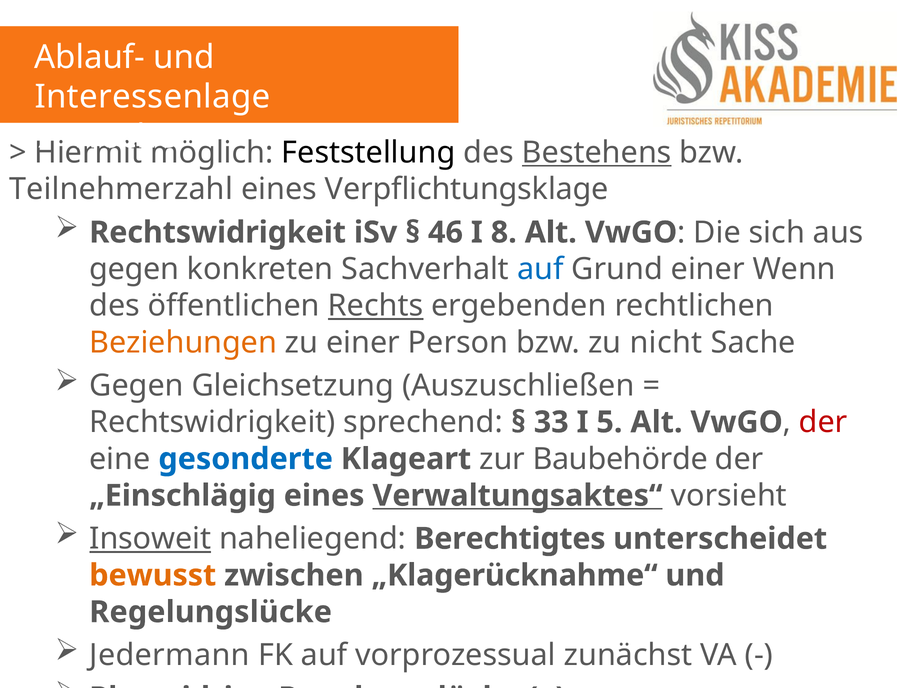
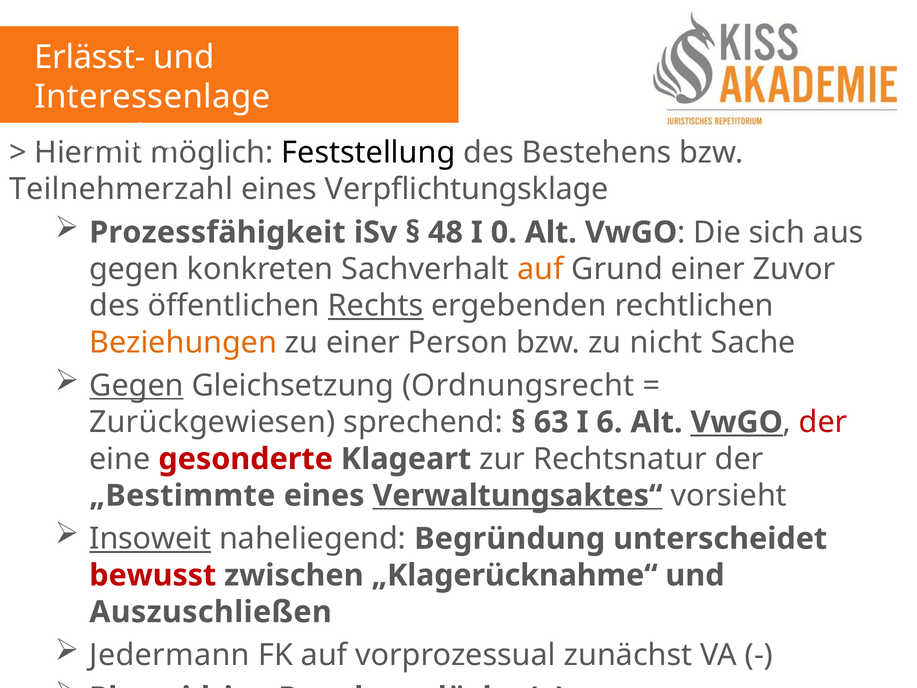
Ablauf-: Ablauf- -> Erlässt- (90, 57)
Bestehens underline: present -> none (597, 153)
Rechtswidrigkeit: Rechtswidrigkeit -> Prozessfähigkeit (217, 232)
46: 46 -> 48 (445, 232)
8: 8 -> 0 (504, 232)
auf colour: blue -> orange (540, 269)
Wenn: Wenn -> Zuvor (794, 269)
Gegen underline: none -> present (136, 385)
Auszuschließen: Auszuschließen -> Ordnungsrecht (518, 385)
Rechtswidrigkeit: Rechtswidrigkeit -> Zurückgewiesen (212, 422)
33: 33 -> 63 (551, 422)
5: 5 -> 6 (609, 422)
VwGO underline: none -> present (737, 422)
gesonderte colour: blue -> red (246, 459)
Baubehörde: Baubehörde -> Rechtsnatur (620, 459)
„Einschlägig: „Einschlägig -> „Bestimmte (182, 495)
Berechtigtes: Berechtigtes -> Begründung (510, 538)
bewusst colour: orange -> red (153, 575)
Regelungslücke: Regelungslücke -> Auszuschließen (211, 612)
